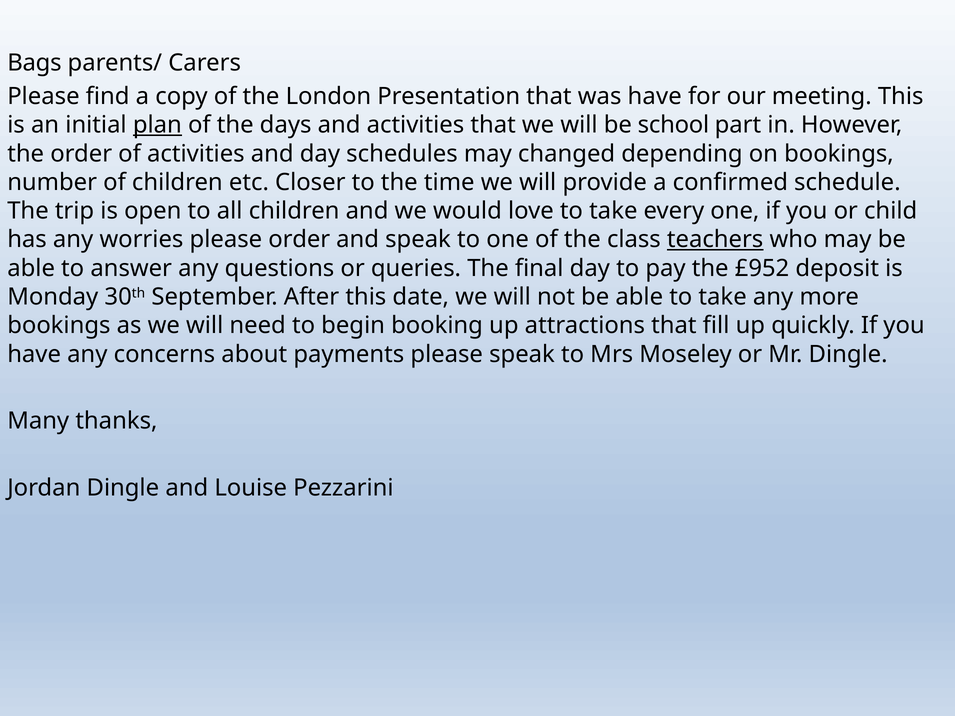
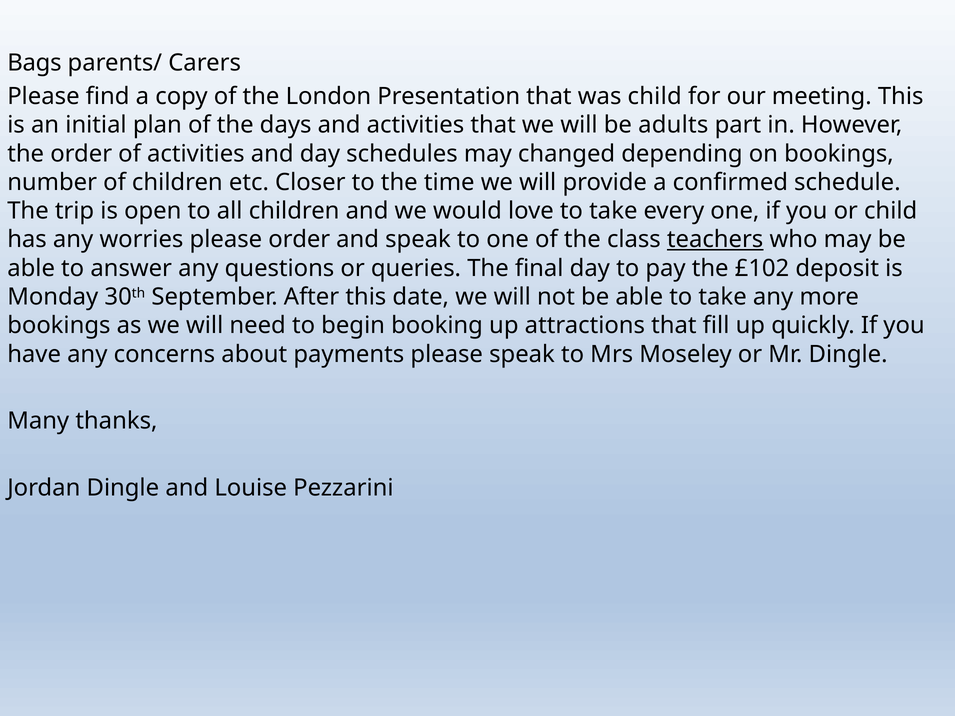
was have: have -> child (655, 96)
plan underline: present -> none (157, 125)
school: school -> adults (673, 125)
£952: £952 -> £102 (762, 268)
